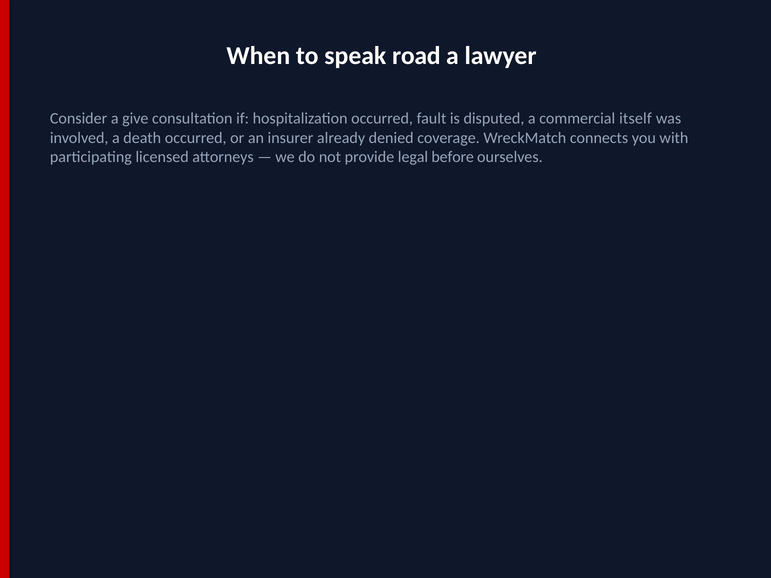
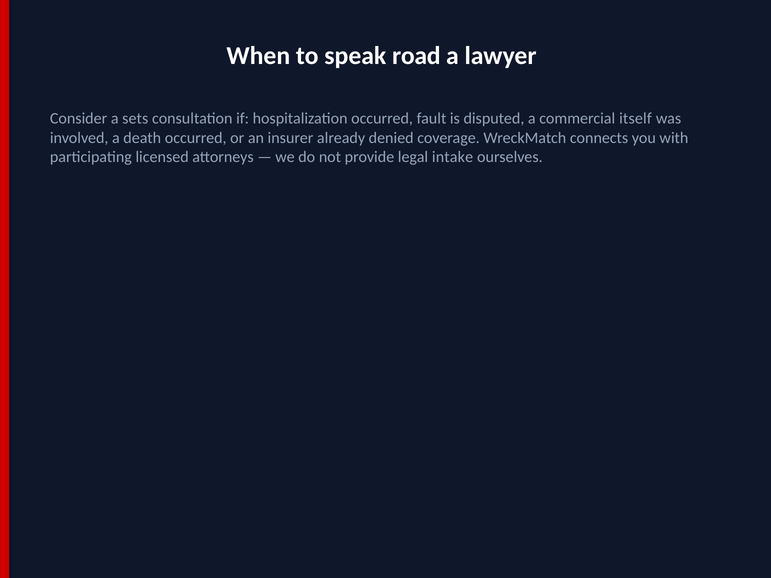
give: give -> sets (135, 119)
before: before -> intake (453, 157)
